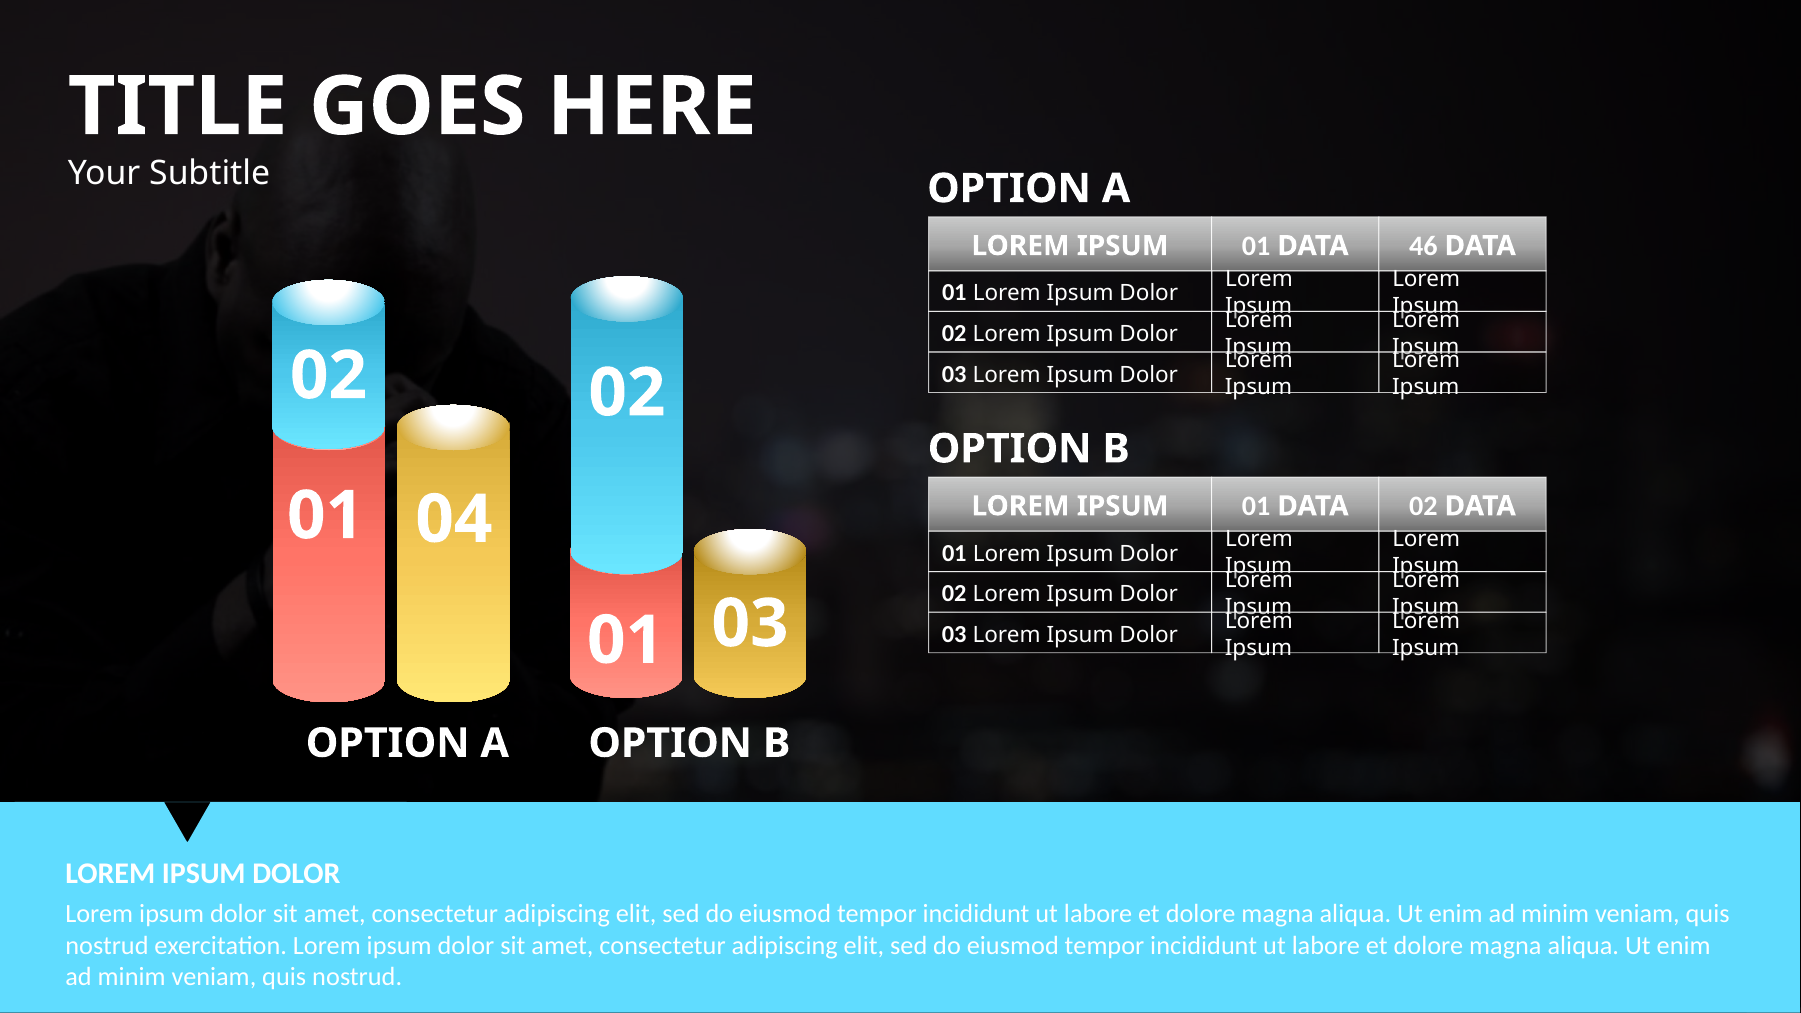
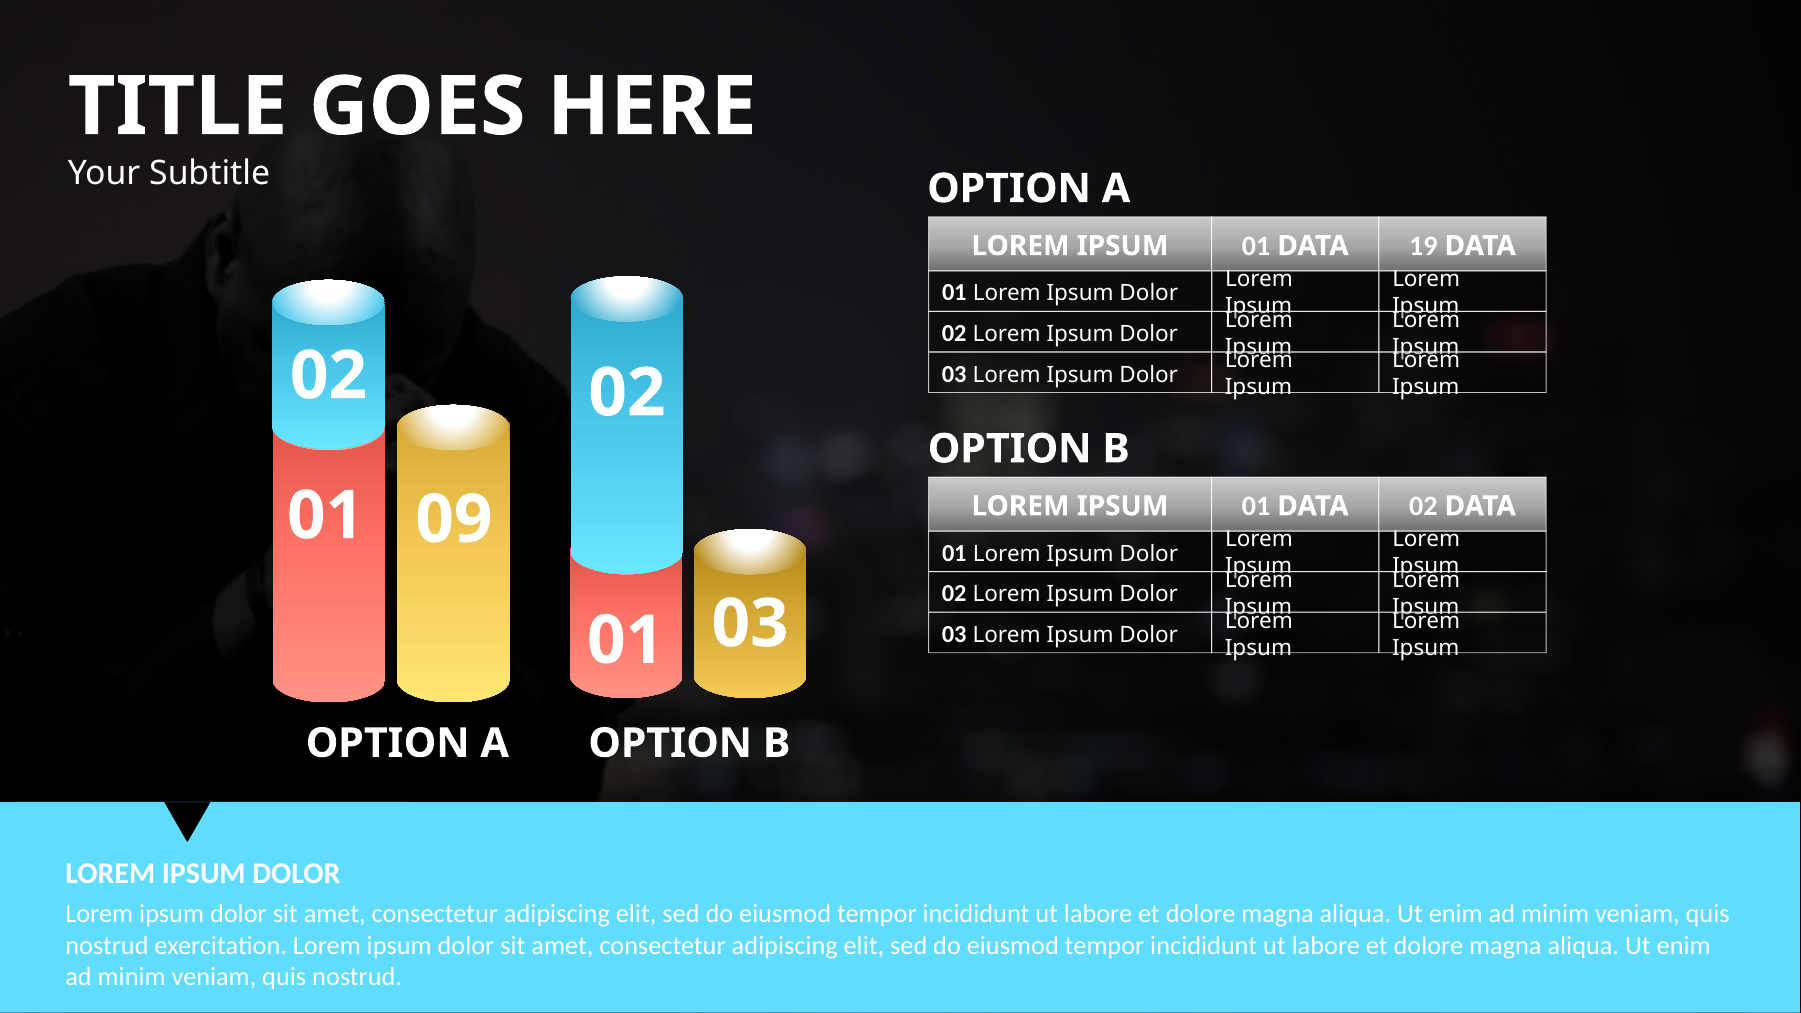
46: 46 -> 19 (1423, 246)
04: 04 -> 09 (454, 520)
